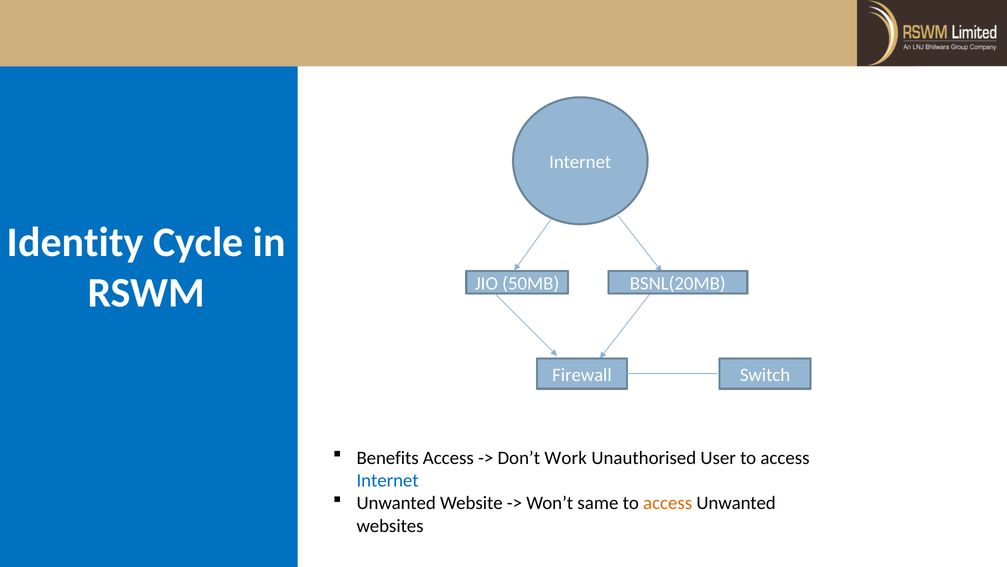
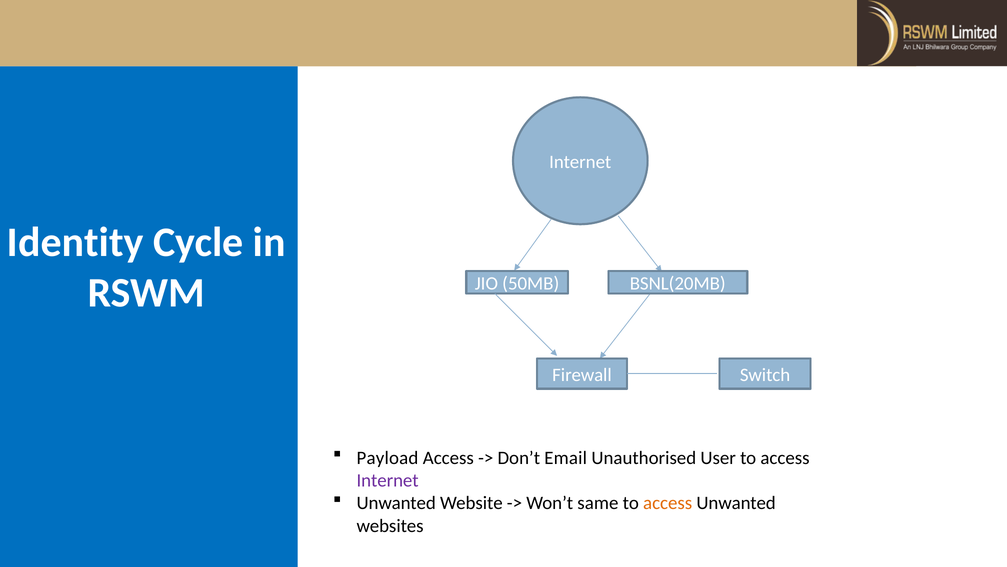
Benefits: Benefits -> Payload (387, 457)
Work: Work -> Email (566, 457)
Internet colour: blue -> purple (388, 480)
